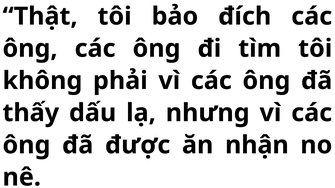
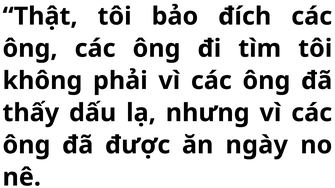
nhận: nhận -> ngày (257, 145)
